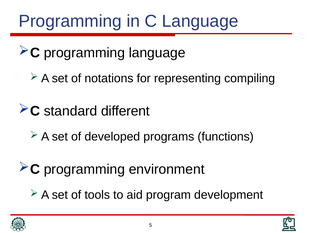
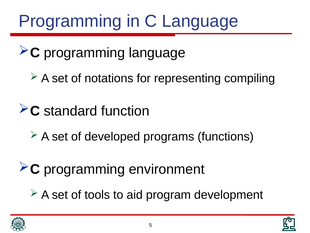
different: different -> function (125, 111)
